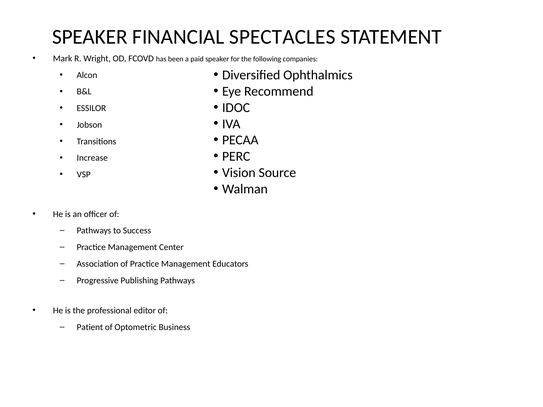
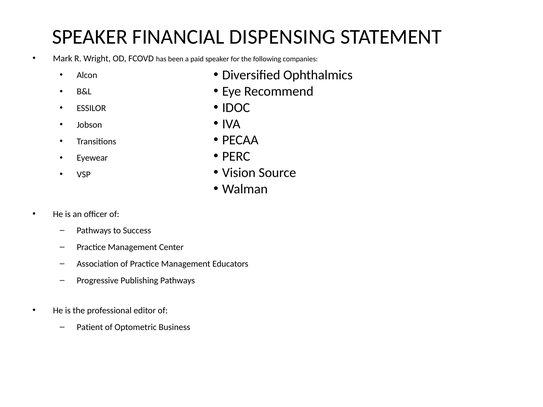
SPECTACLES: SPECTACLES -> DISPENSING (282, 37)
Increase: Increase -> Eyewear (92, 158)
